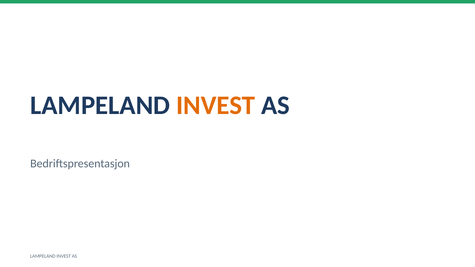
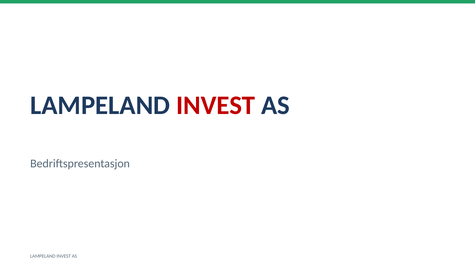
INVEST colour: orange -> red (216, 105)
